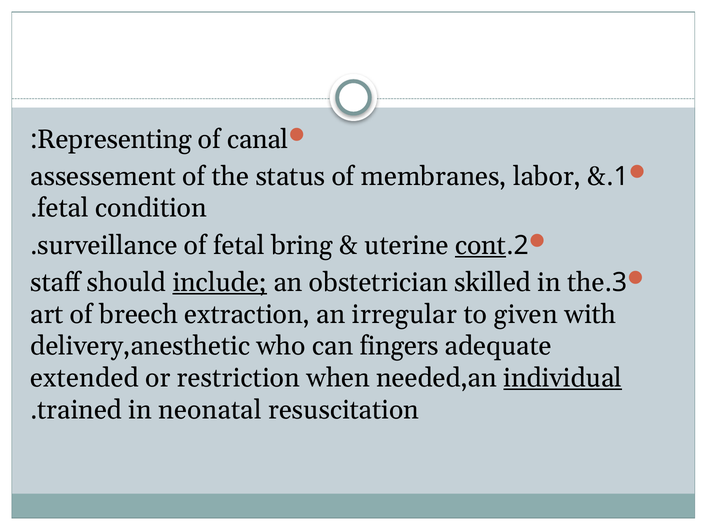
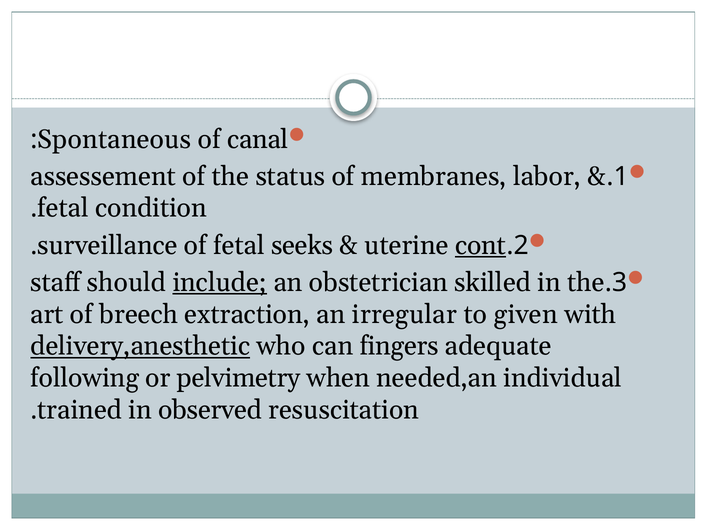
Representing: Representing -> Spontaneous (114, 139)
bring: bring -> seeks (302, 245)
delivery,anesthetic underline: none -> present (140, 346)
extended: extended -> following (85, 378)
restriction: restriction -> pelvimetry (239, 378)
individual underline: present -> none (563, 378)
neonatal: neonatal -> observed (210, 410)
